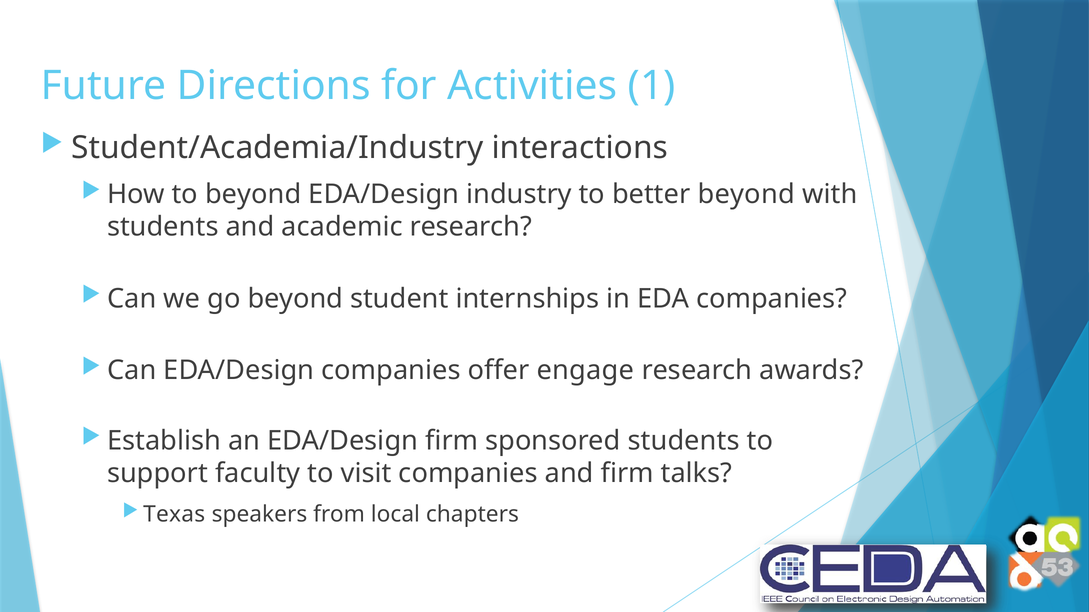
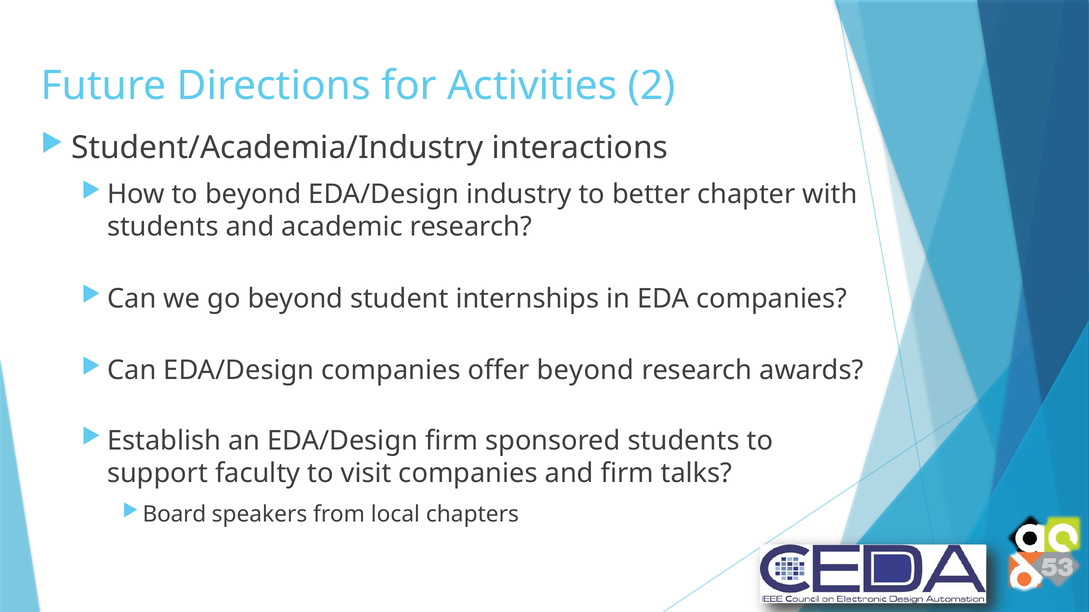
1: 1 -> 2 (652, 86)
better beyond: beyond -> chapter (746, 195)
offer engage: engage -> beyond (585, 371)
Texas: Texas -> Board (174, 515)
